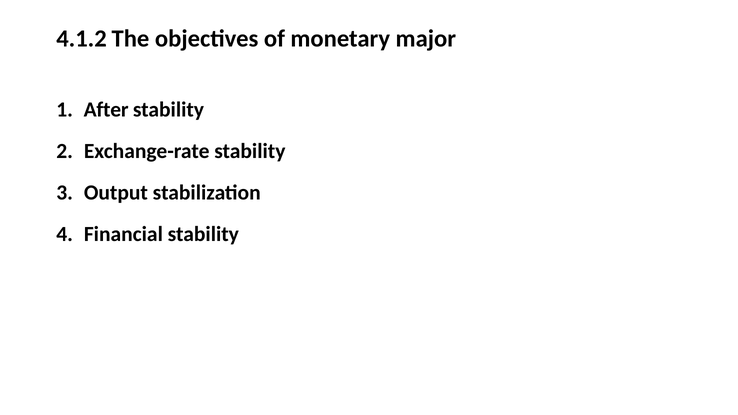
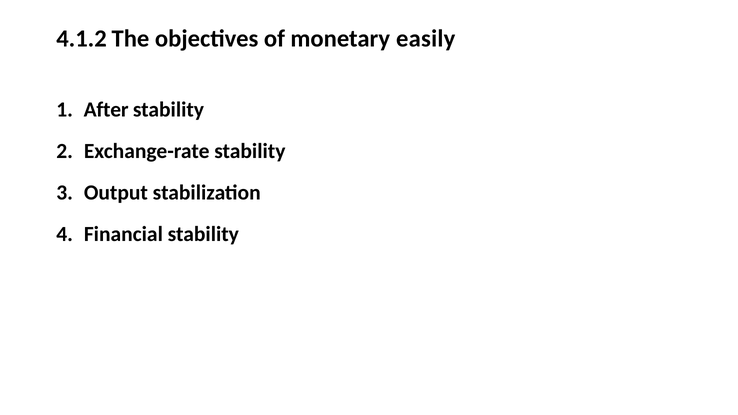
major: major -> easily (426, 39)
